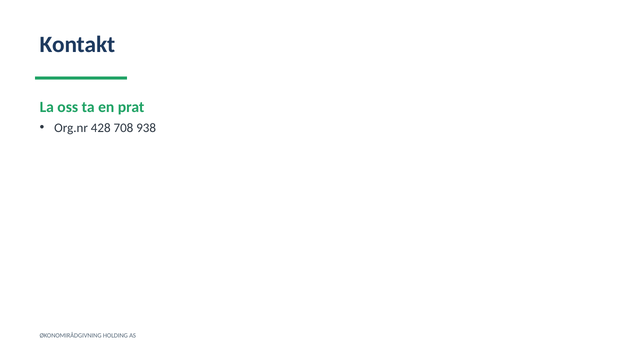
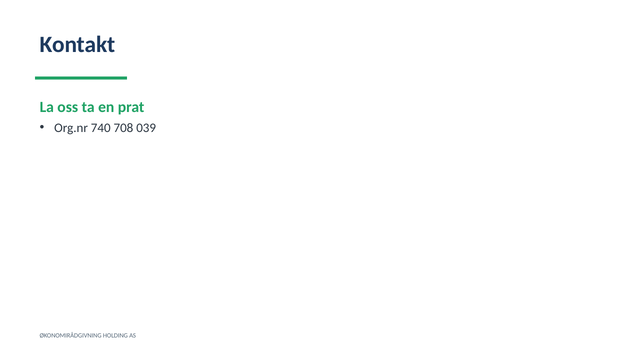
428: 428 -> 740 (101, 128)
938: 938 -> 039 (146, 128)
